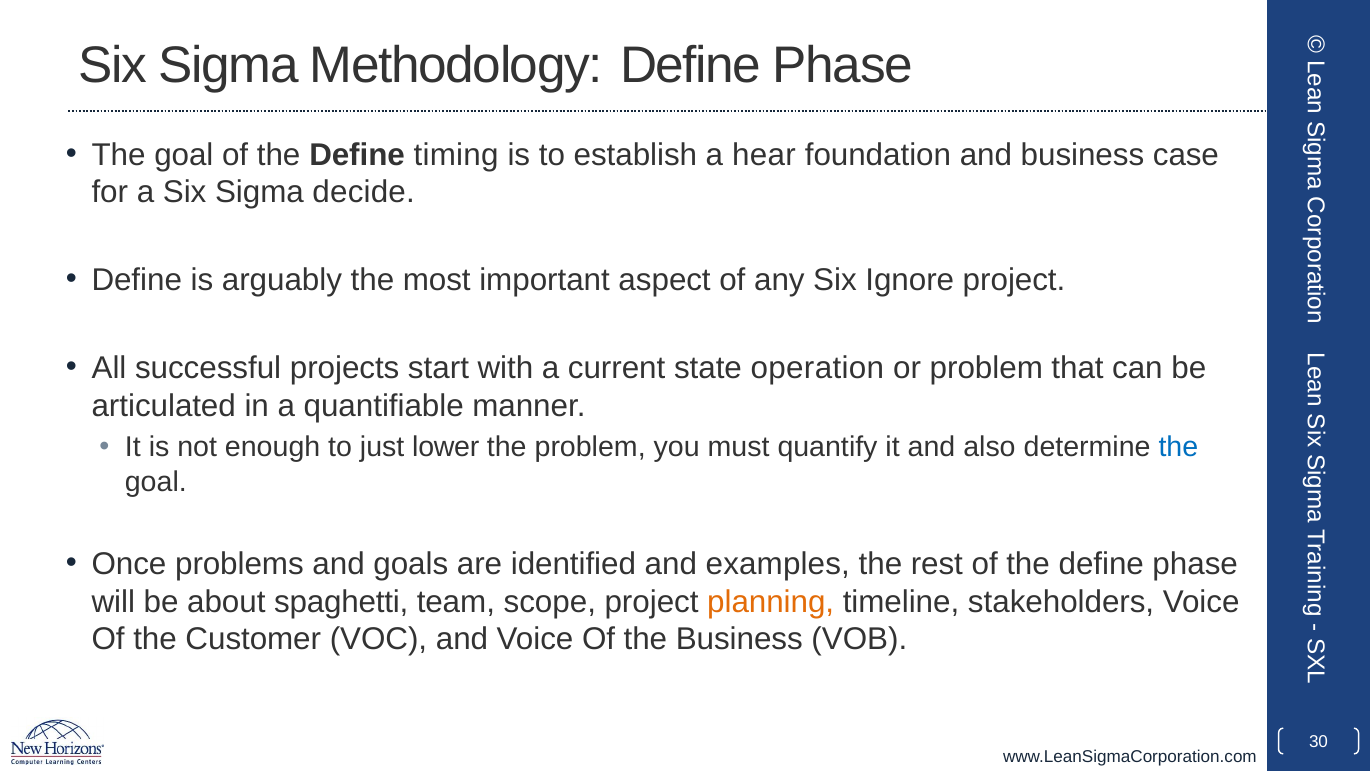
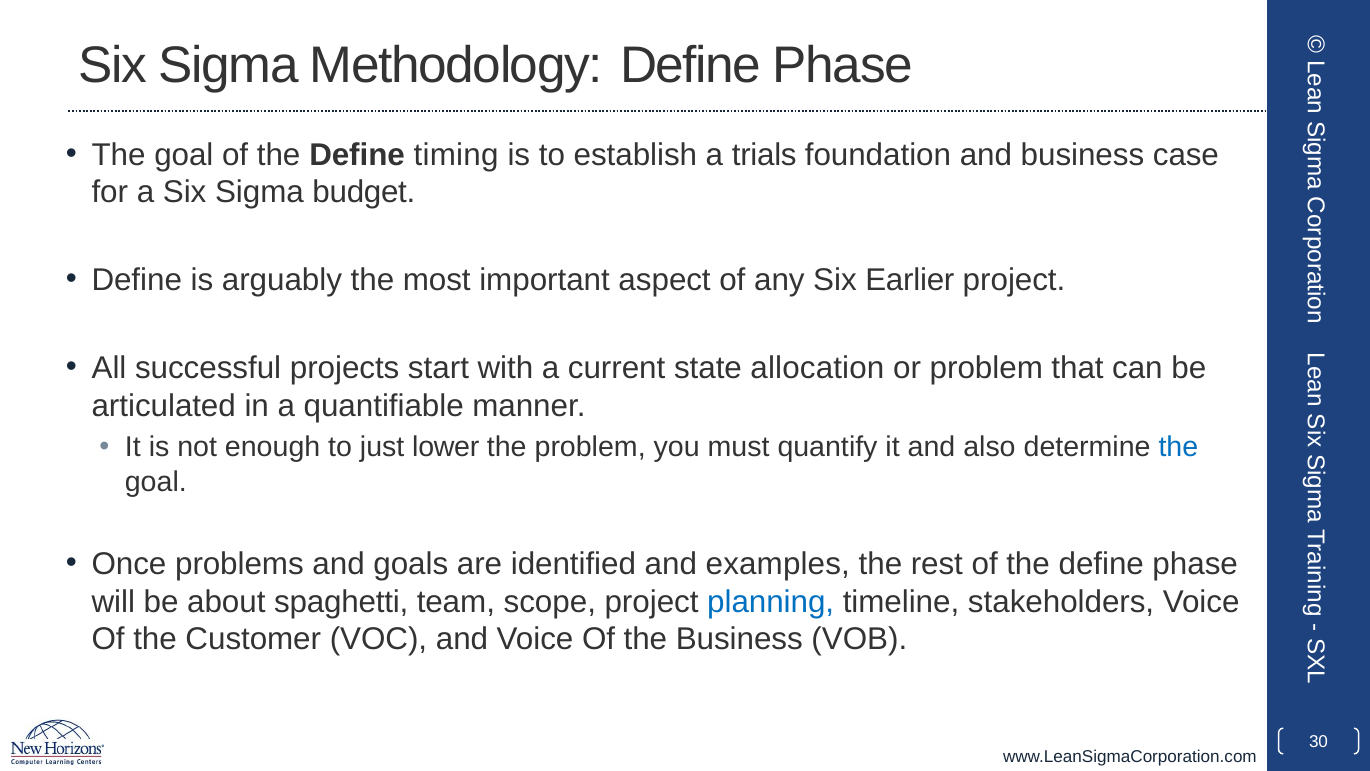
hear: hear -> trials (764, 155)
decide: decide -> budget (364, 192)
Ignore: Ignore -> Earlier (910, 280)
operation: operation -> allocation (817, 368)
planning colour: orange -> blue (771, 601)
